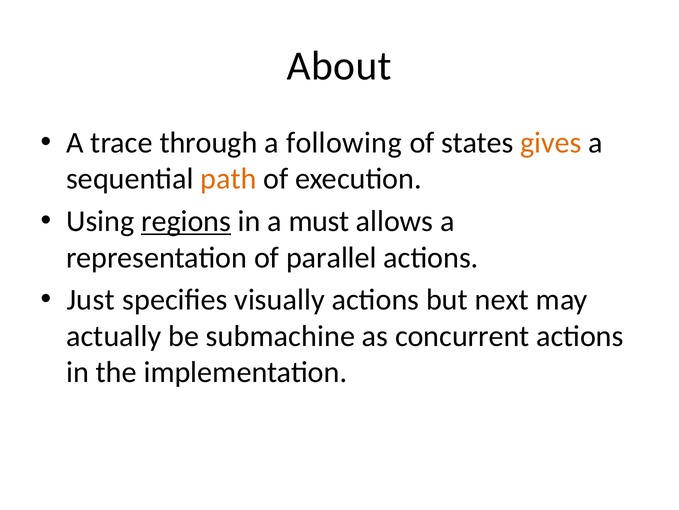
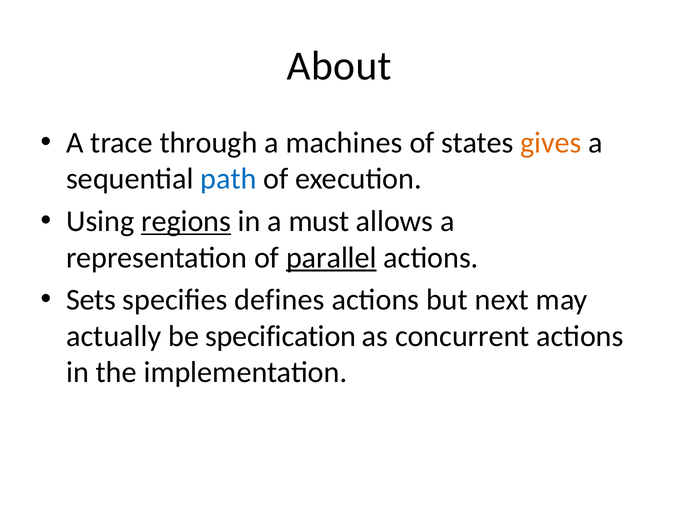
following: following -> machines (344, 142)
path colour: orange -> blue (228, 179)
parallel underline: none -> present (331, 257)
Just: Just -> Sets (91, 299)
visually: visually -> defines (280, 299)
submachine: submachine -> specification (281, 336)
